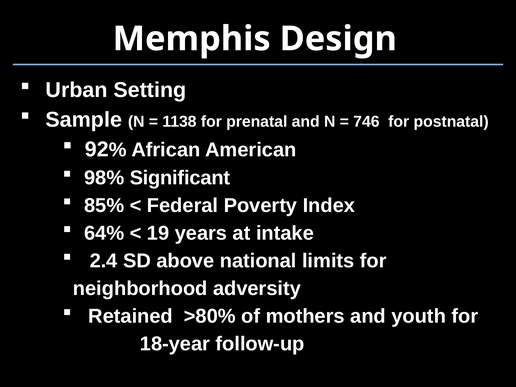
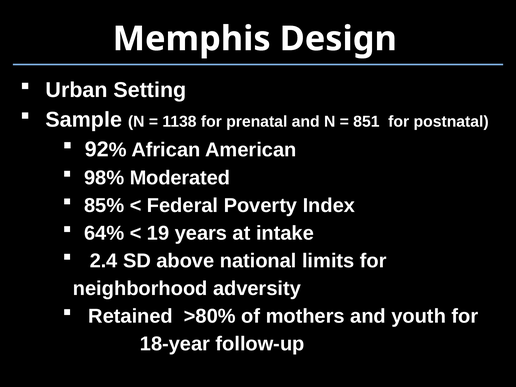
746: 746 -> 851 (366, 122)
Significant: Significant -> Moderated (180, 178)
